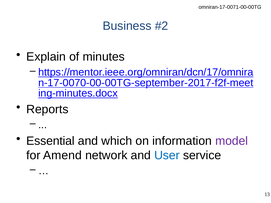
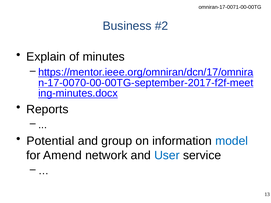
Essential: Essential -> Potential (50, 141)
which: which -> group (117, 141)
model colour: purple -> blue (232, 141)
